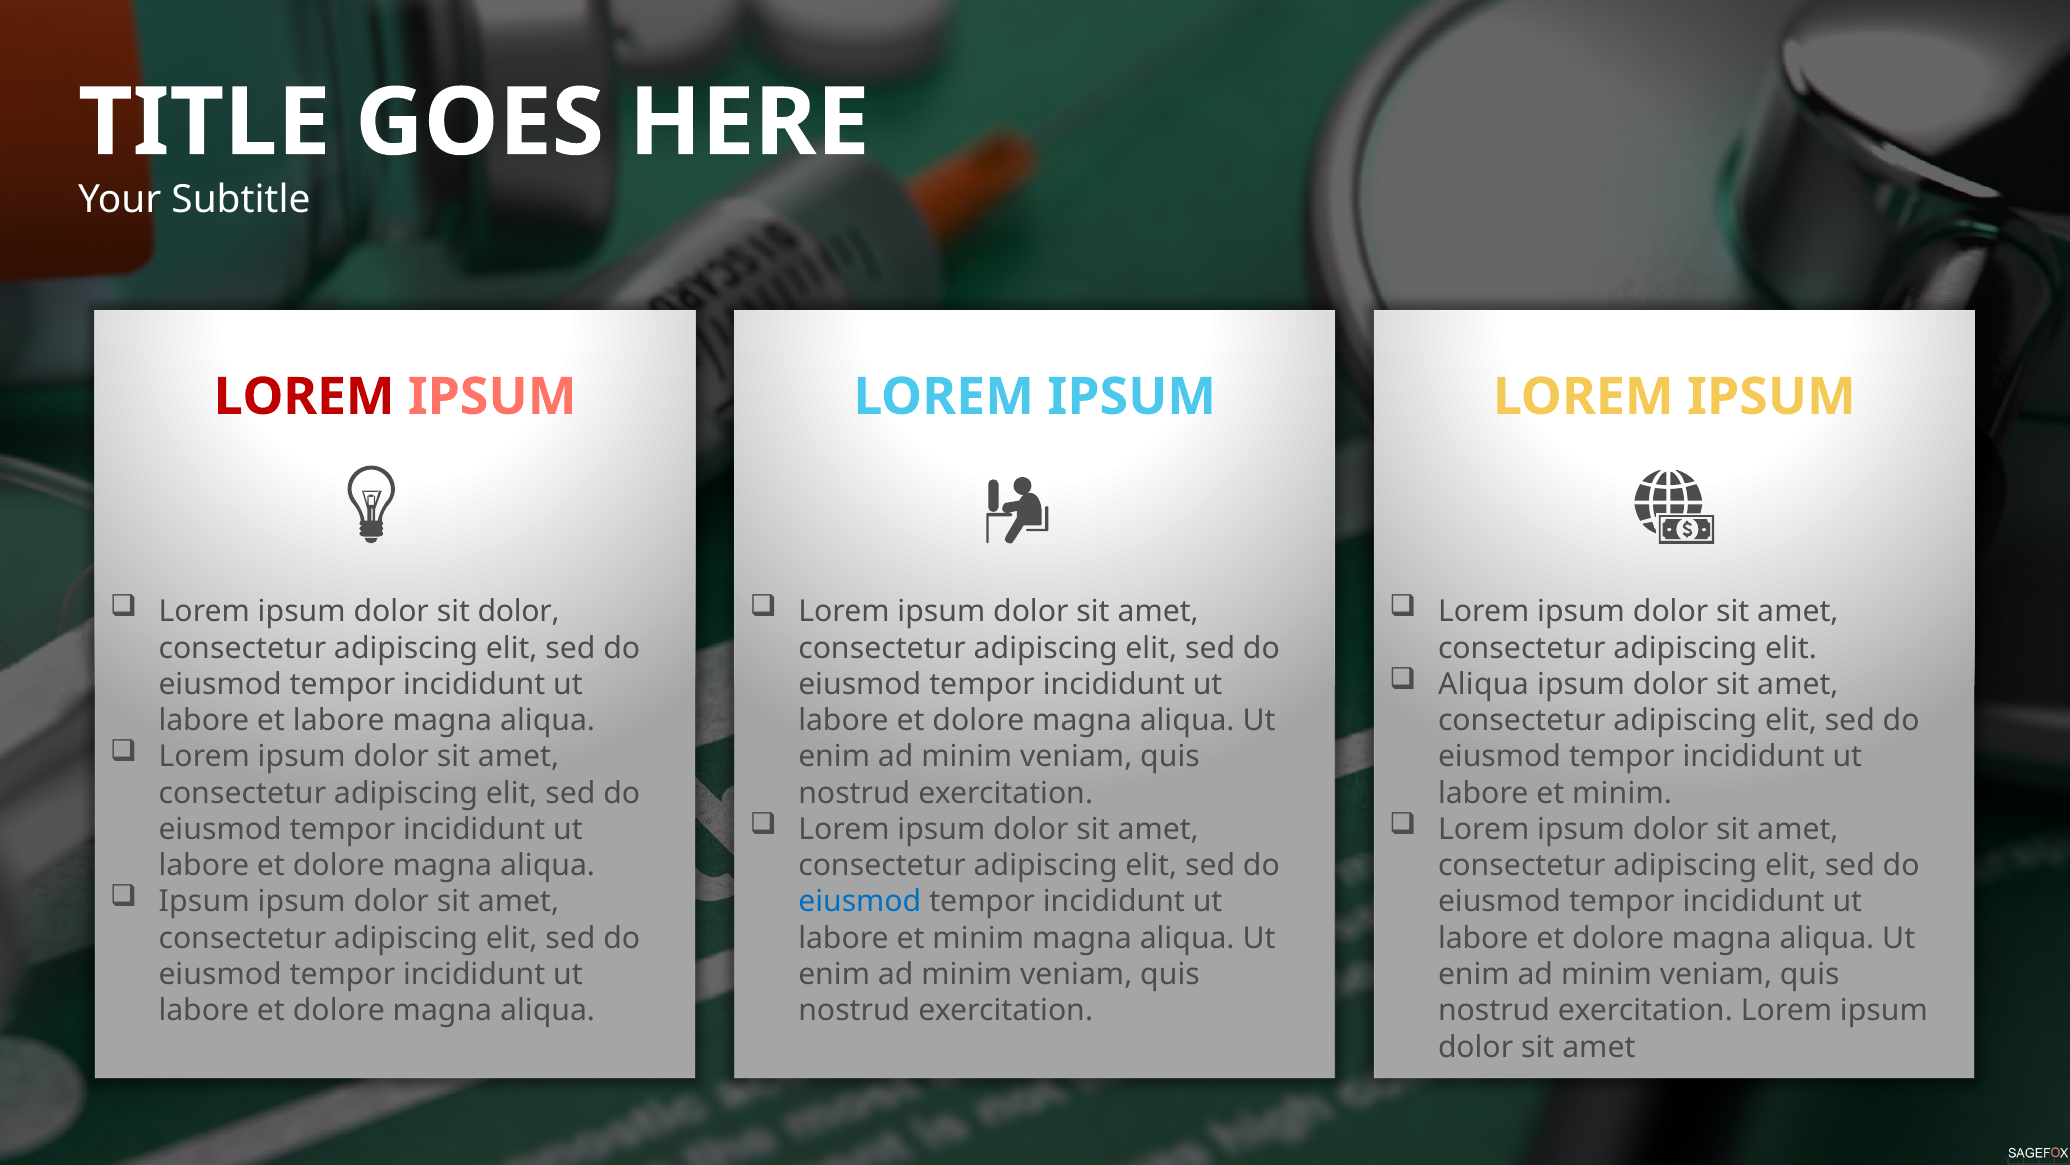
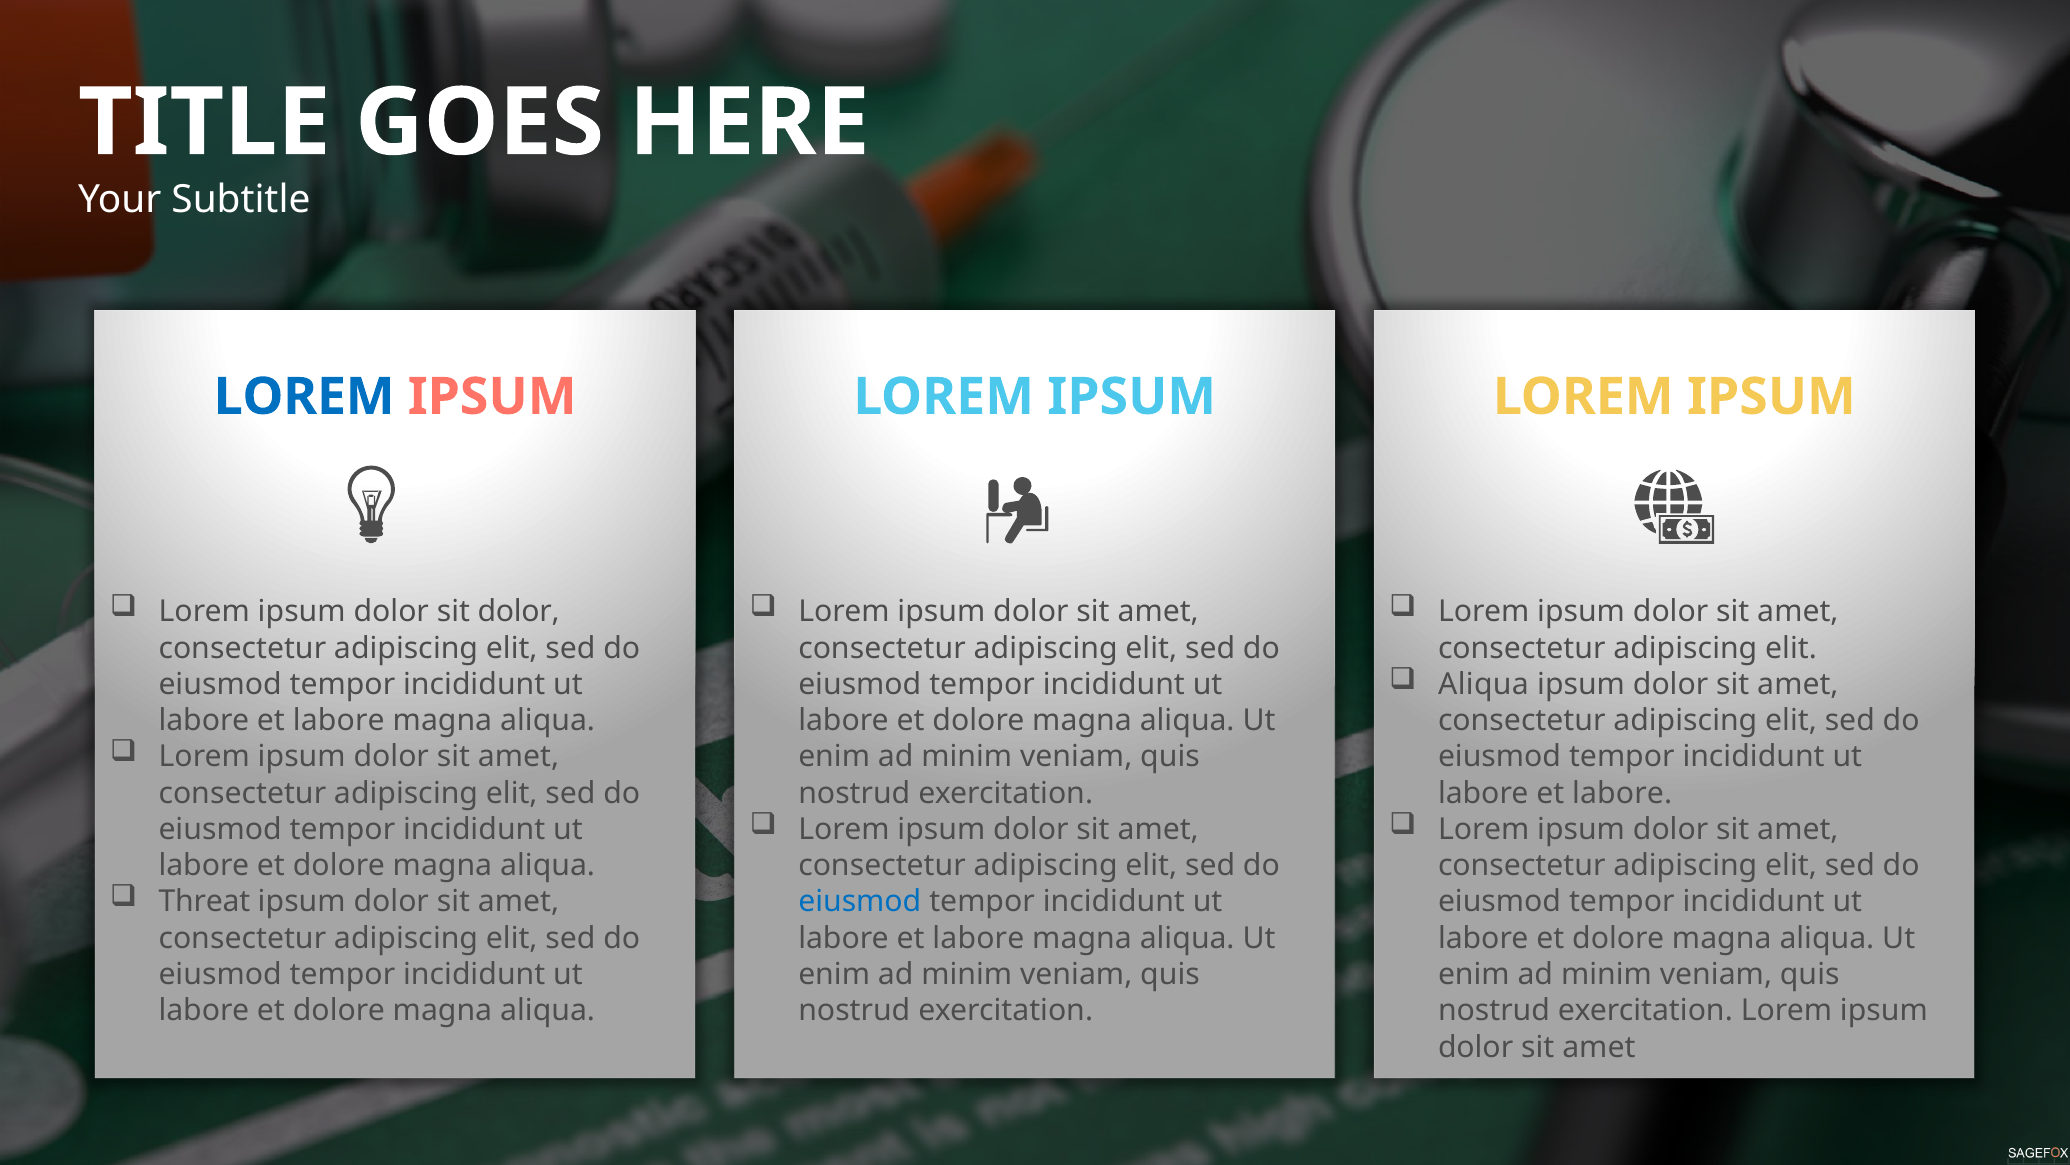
LOREM colour: red -> blue (304, 397)
minim: minim -> labore (1622, 793)
Ipsum: Ipsum -> Threat (204, 901)
minim: minim -> labore (978, 938)
